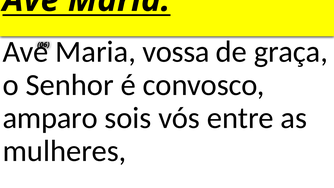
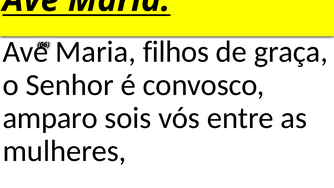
vossa: vossa -> filhos (176, 52)
